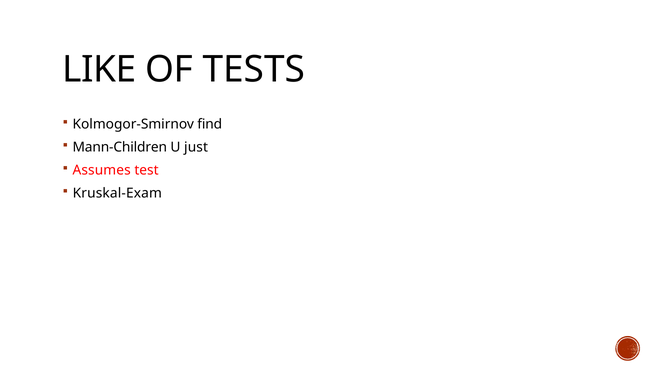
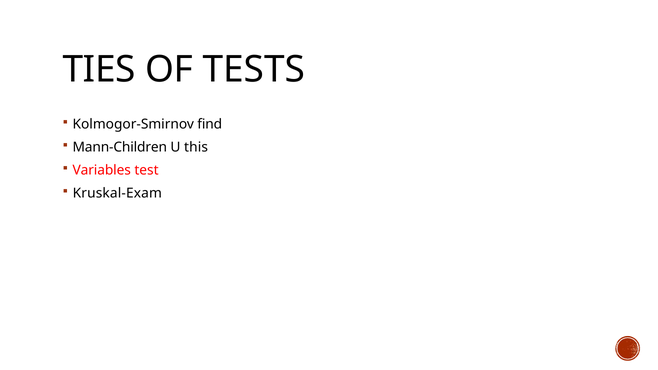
LIKE: LIKE -> TIES (99, 69)
just: just -> this (196, 147)
Assumes: Assumes -> Variables (102, 170)
